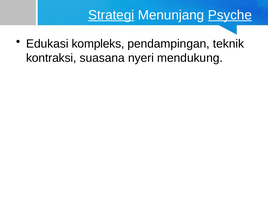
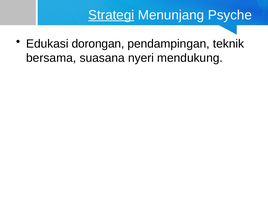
Psyche underline: present -> none (230, 15)
kompleks: kompleks -> dorongan (98, 44)
kontraksi: kontraksi -> bersama (51, 58)
